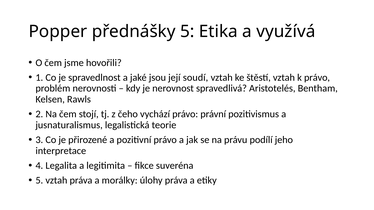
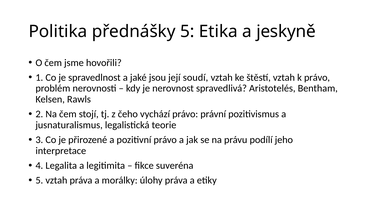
Popper: Popper -> Politika (58, 31)
využívá: využívá -> jeskyně (286, 31)
